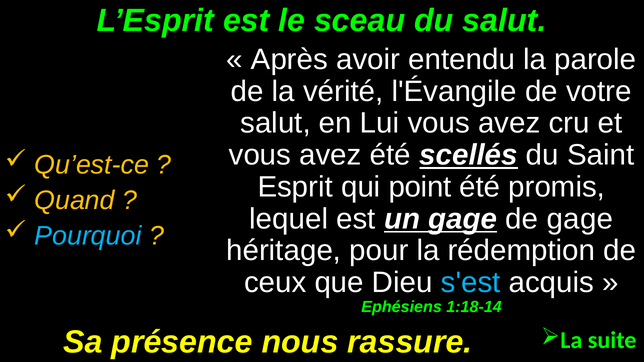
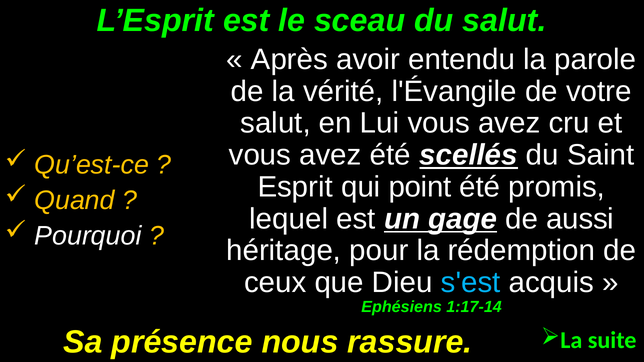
de gage: gage -> aussi (580, 219)
Pourquoi colour: light blue -> white (88, 236)
1:18-14: 1:18-14 -> 1:17-14 (474, 307)
